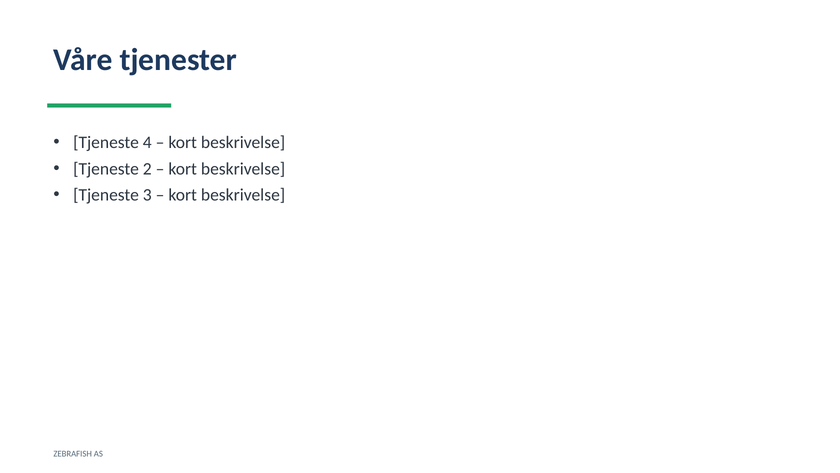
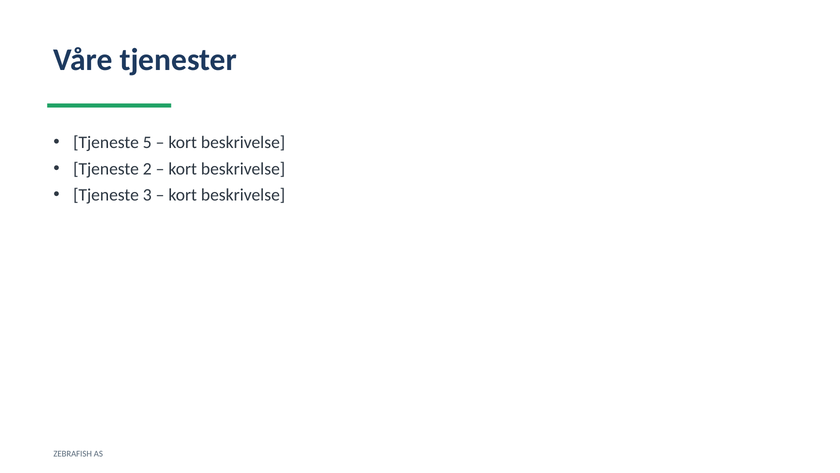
4: 4 -> 5 (147, 142)
